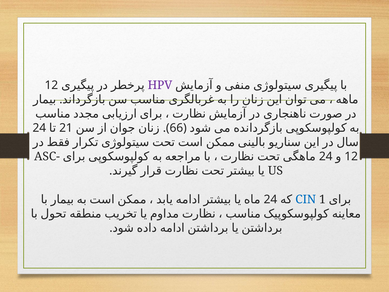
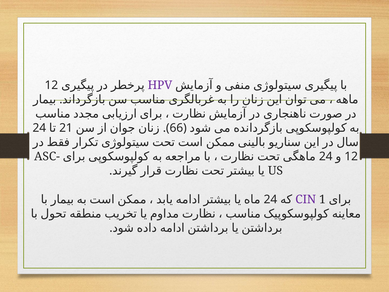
CIN colour: blue -> purple (306, 199)
